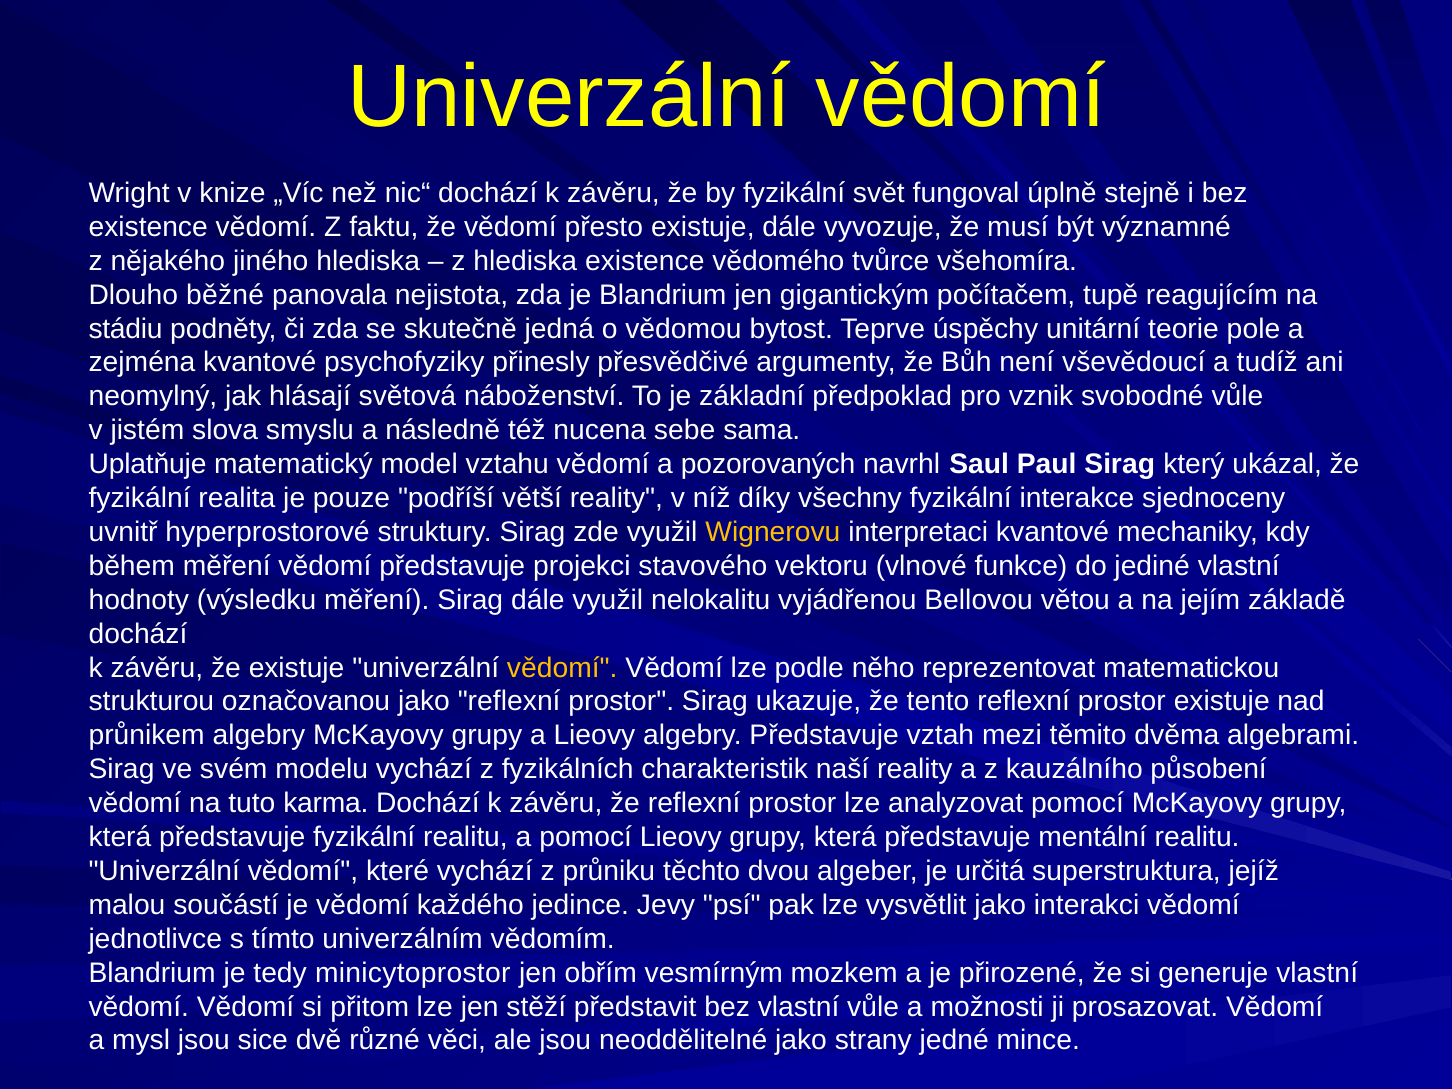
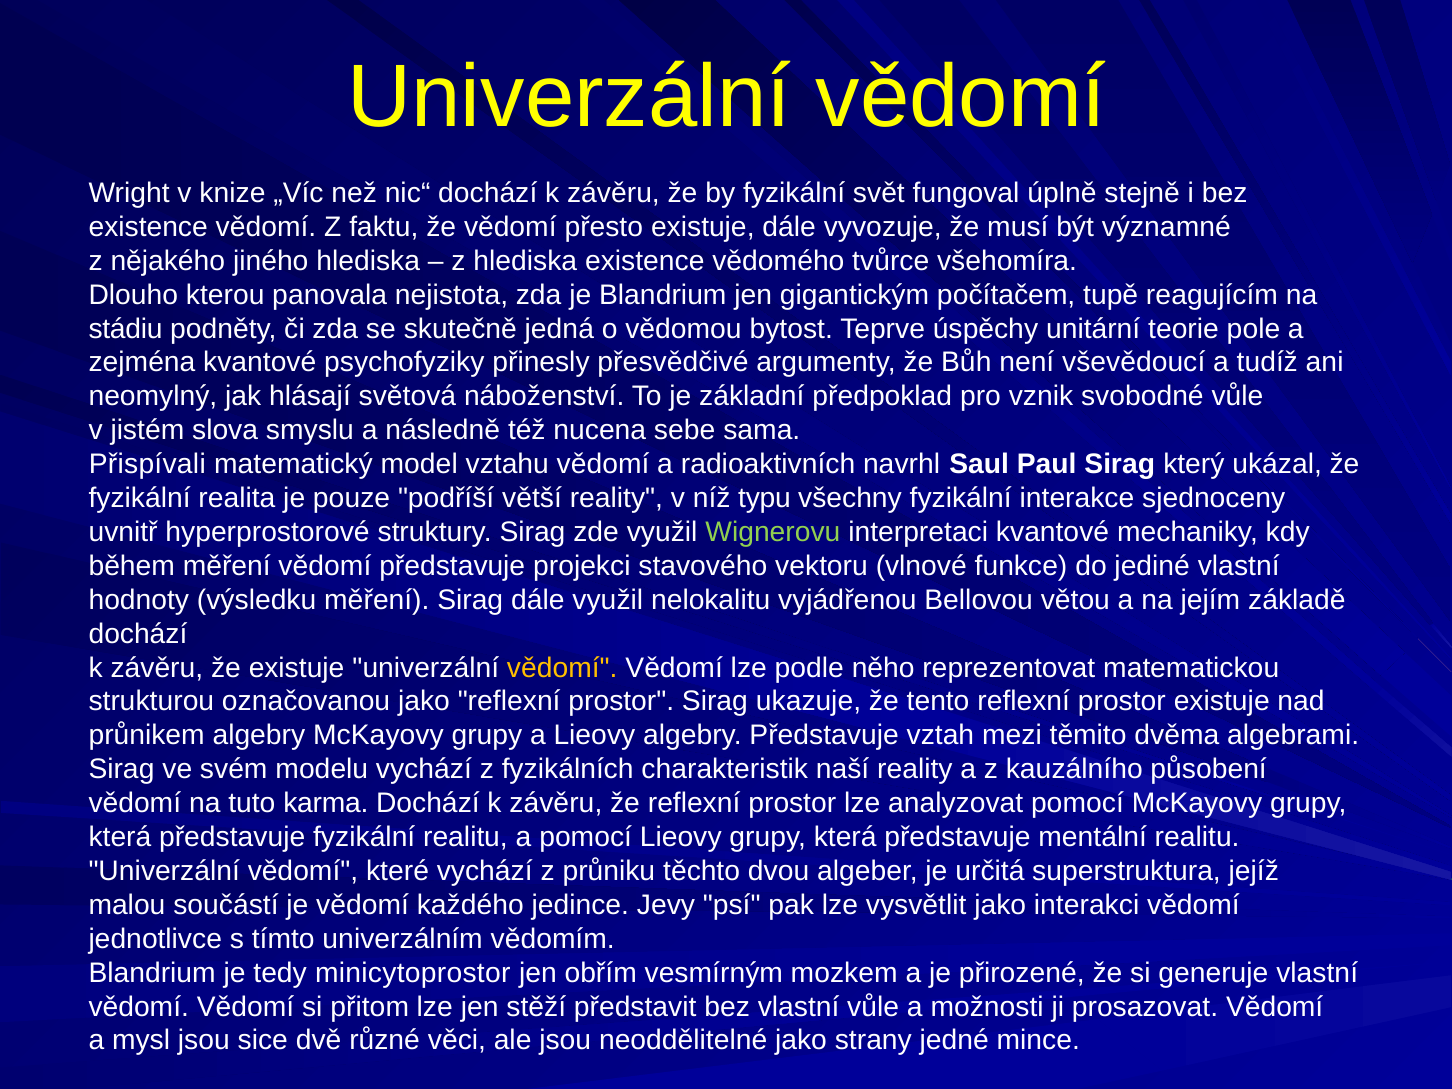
běžné: běžné -> kterou (225, 295)
Uplatňuje: Uplatňuje -> Přispívali (147, 464)
pozorovaných: pozorovaných -> radioaktivních (768, 464)
díky: díky -> typu (764, 498)
Wignerovu colour: yellow -> light green (773, 532)
